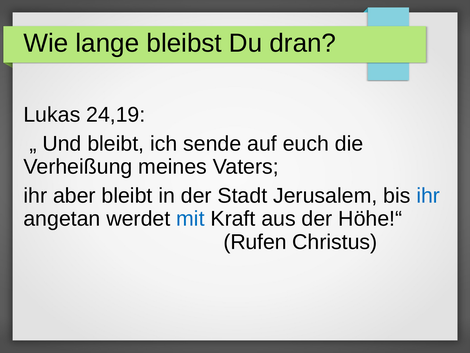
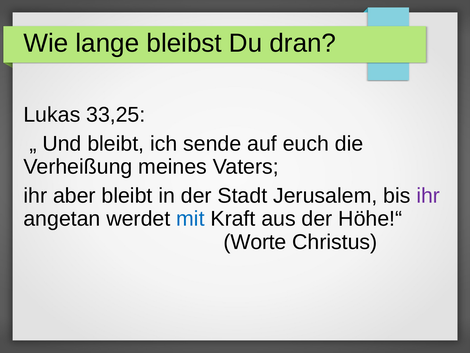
24,19: 24,19 -> 33,25 (116, 115)
ihr colour: blue -> purple (428, 196)
Rufen: Rufen -> Worte (255, 242)
